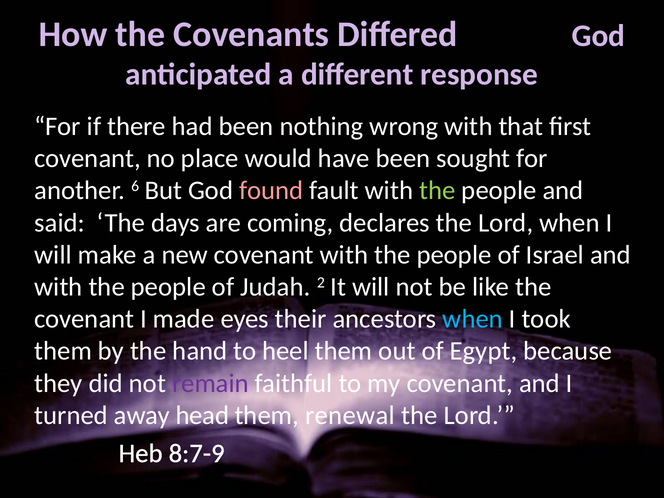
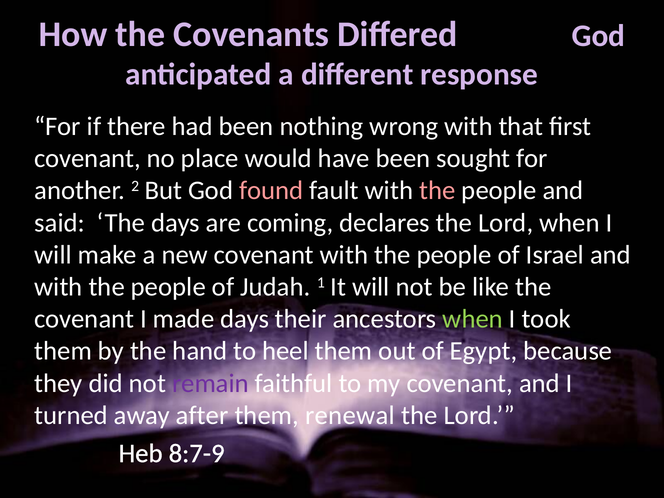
6: 6 -> 2 (135, 186)
the colour: light green -> pink (437, 191)
2: 2 -> 1 (321, 283)
made eyes: eyes -> days (245, 319)
when colour: light blue -> light green (473, 319)
head: head -> after (202, 415)
